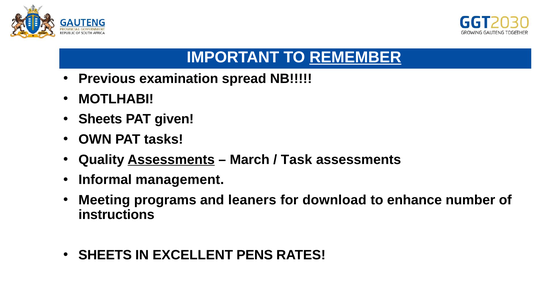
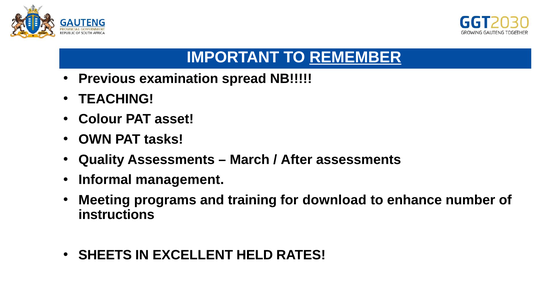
MOTLHABI: MOTLHABI -> TEACHING (116, 99)
Sheets: Sheets -> Colour (100, 119)
given: given -> asset (174, 119)
Assessments underline: present -> none (171, 160)
Task: Task -> After (297, 160)
leaners: leaners -> training (252, 200)
PENS: PENS -> HELD (255, 255)
